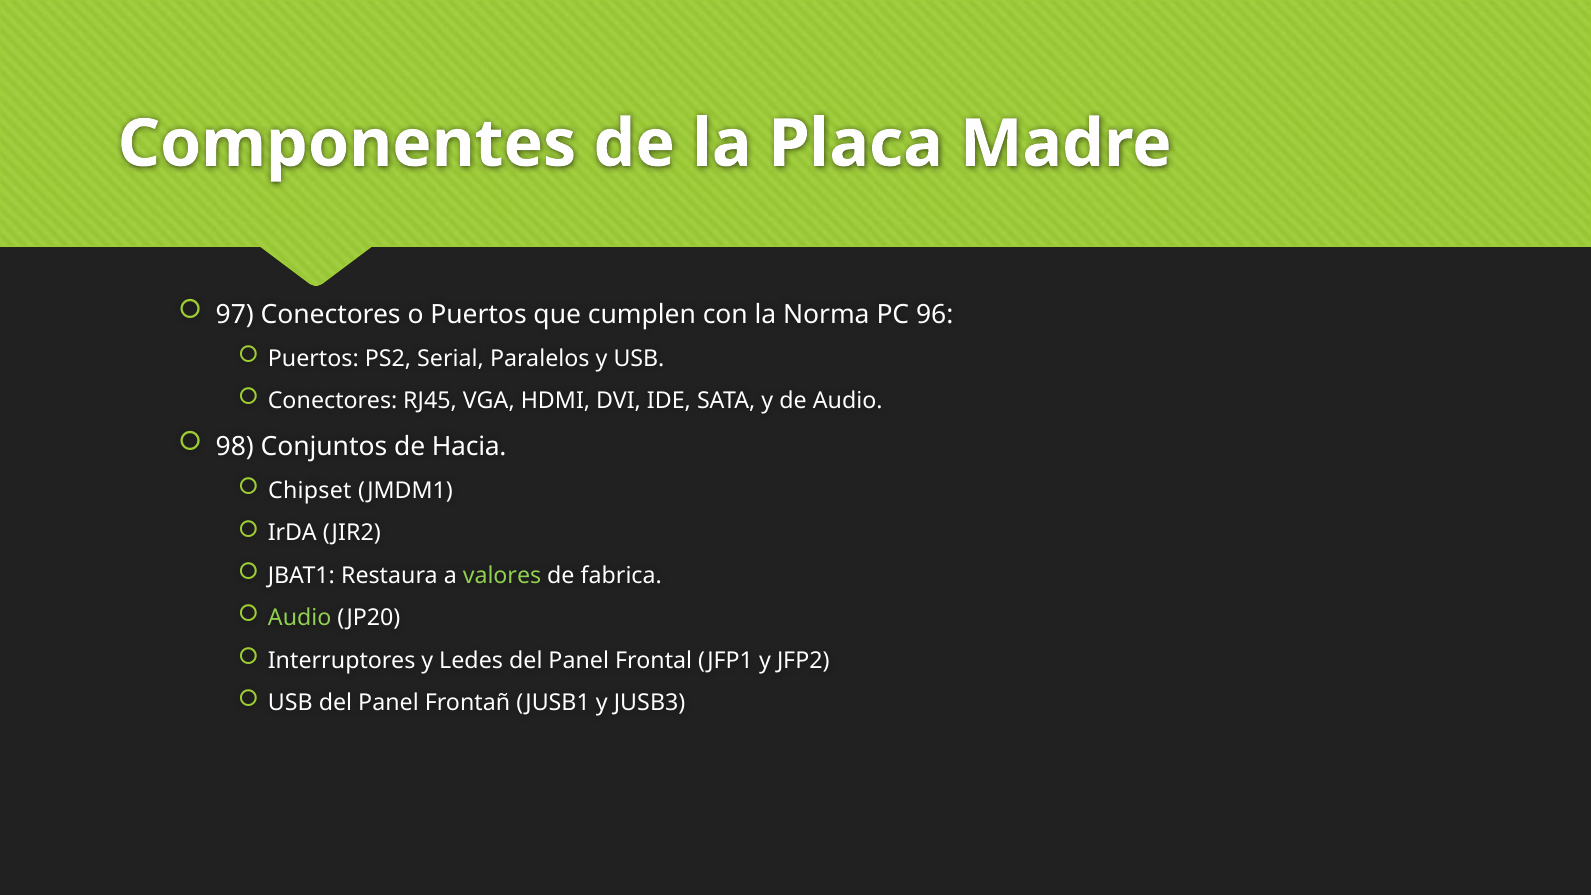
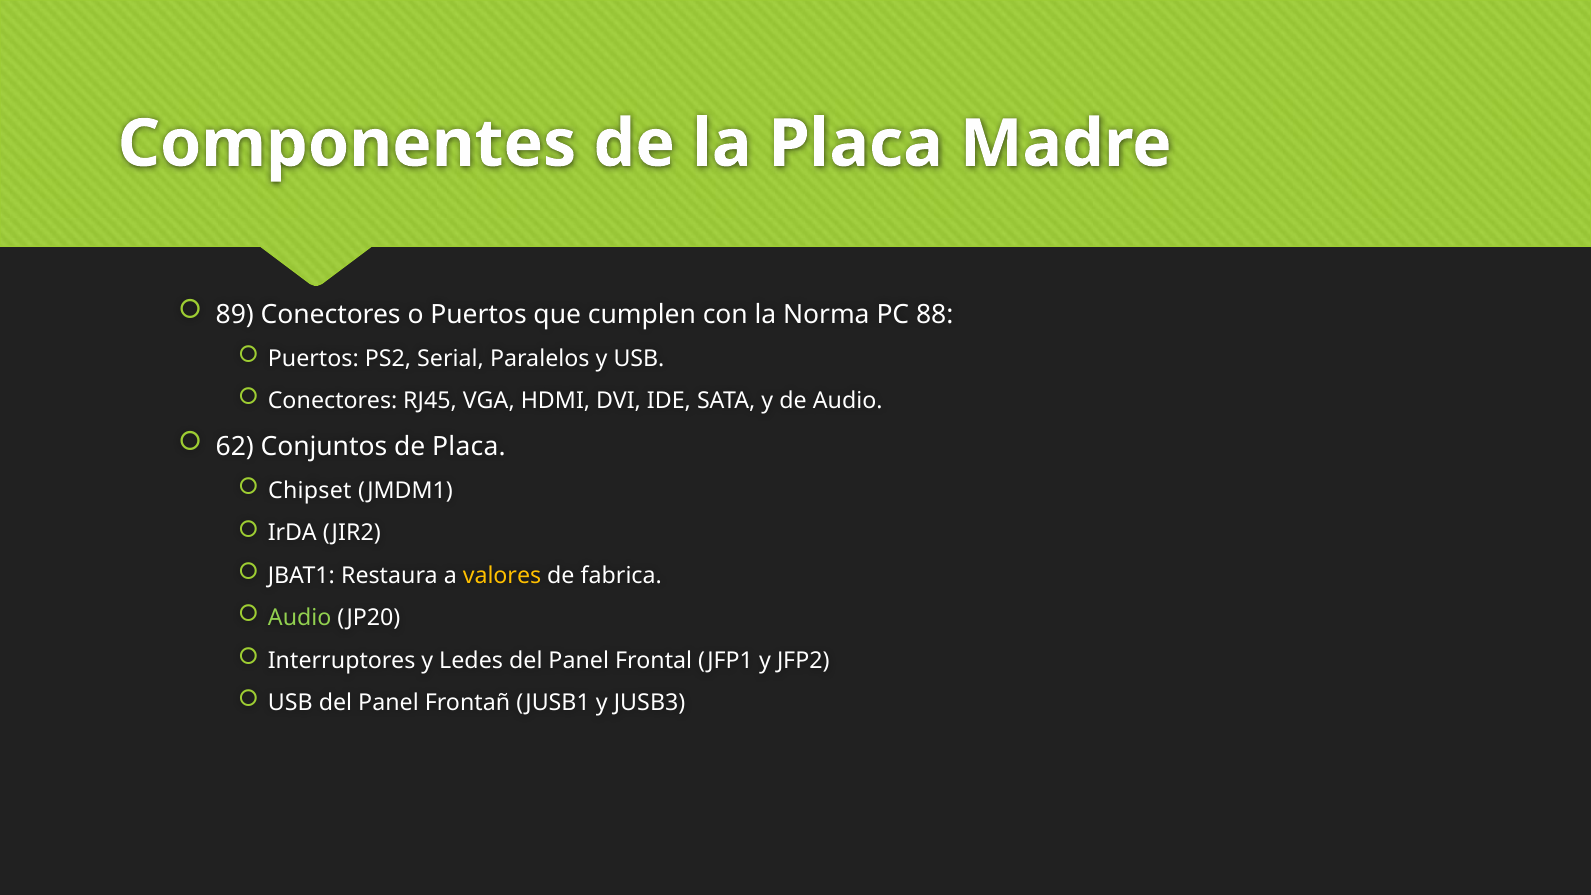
97: 97 -> 89 (235, 314)
96: 96 -> 88 (935, 314)
98: 98 -> 62 (235, 446)
de Hacia: Hacia -> Placa (469, 446)
valores colour: light green -> yellow (502, 576)
